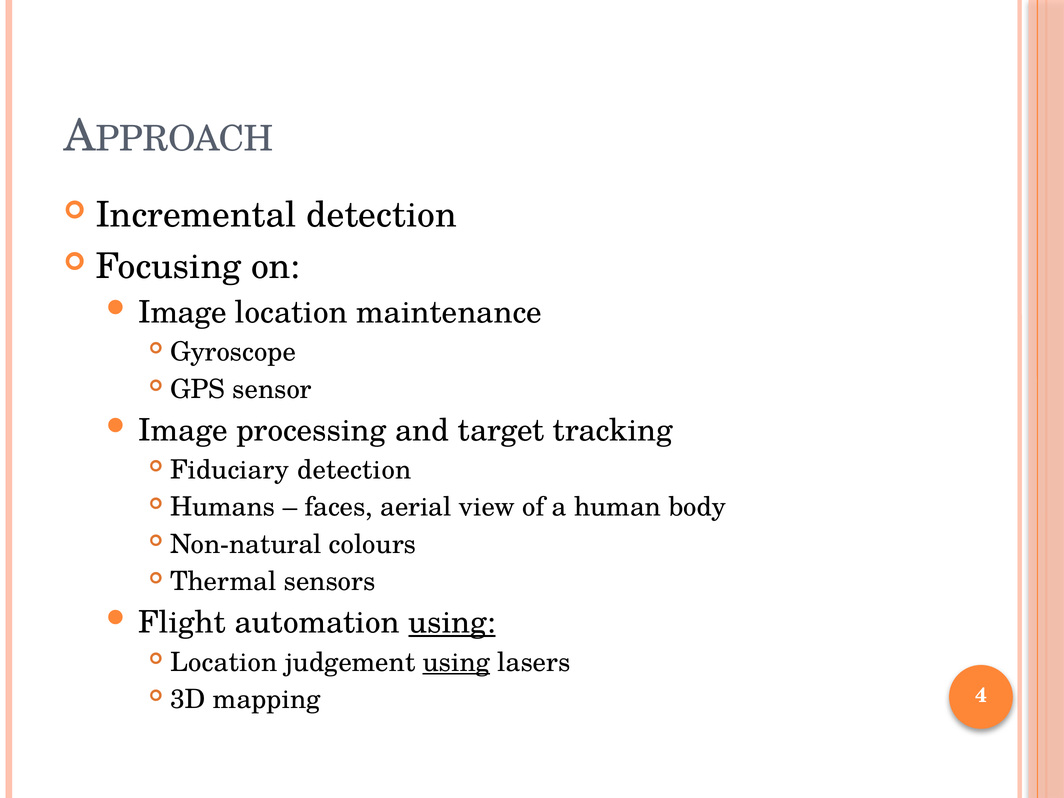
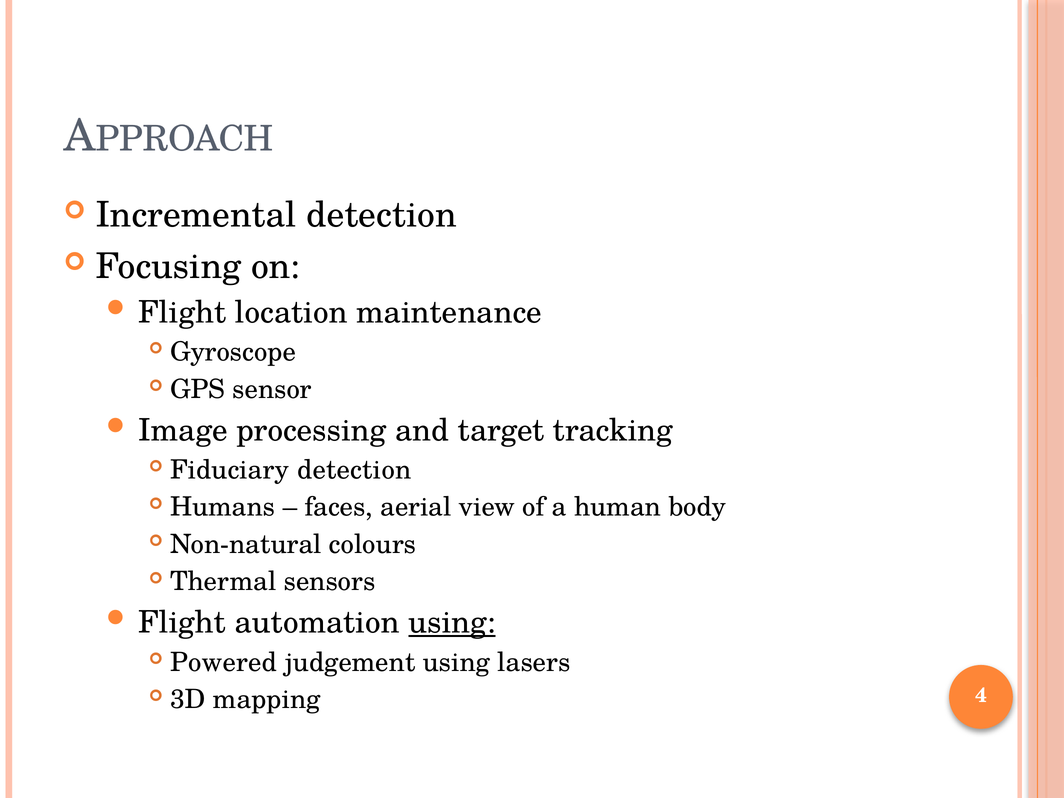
Image: Image -> Flight (182, 312)
Location: Location -> Powered (224, 662)
using underline: present -> none (456, 662)
